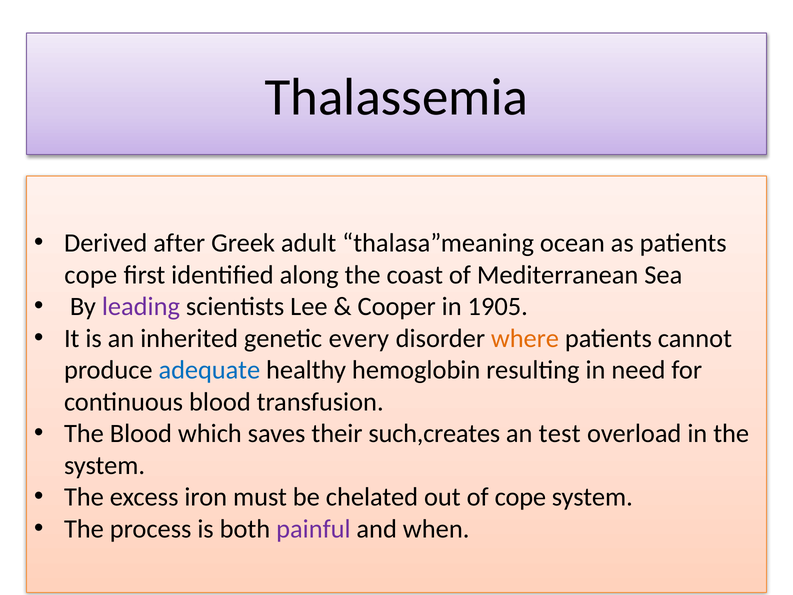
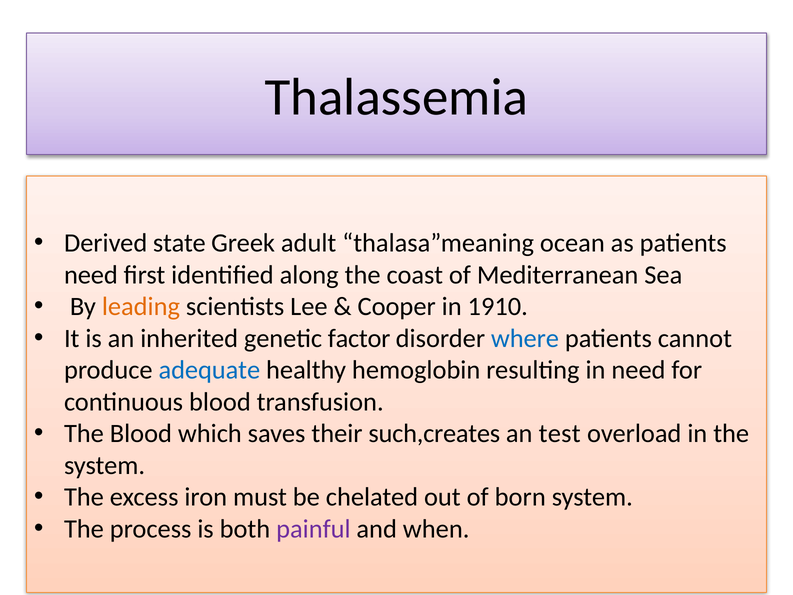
after: after -> state (179, 243)
cope: cope -> need (91, 275)
leading colour: purple -> orange (141, 307)
1905: 1905 -> 1910 (498, 307)
every: every -> factor (359, 338)
where colour: orange -> blue (525, 338)
of cope: cope -> born (520, 497)
